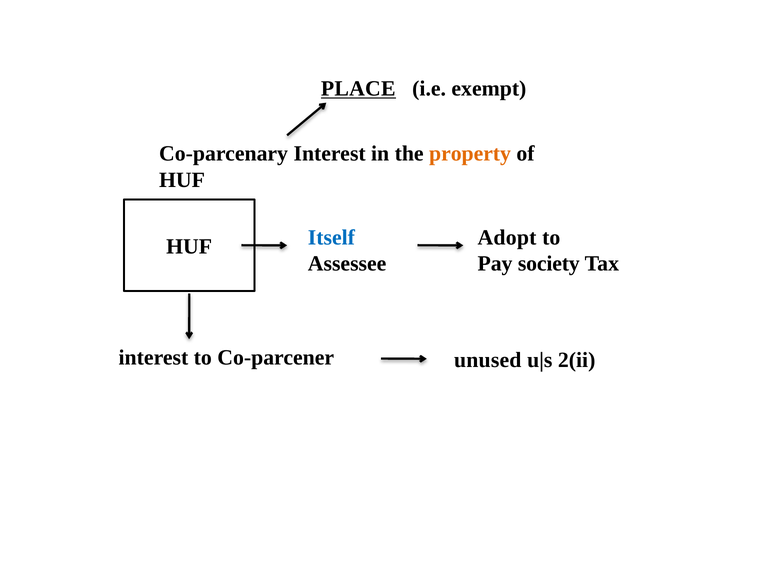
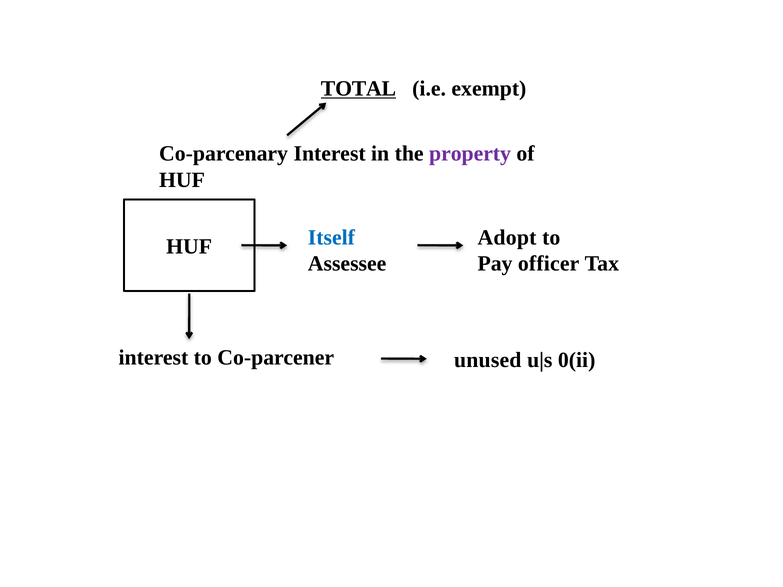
PLACE: PLACE -> TOTAL (358, 89)
property colour: orange -> purple (470, 154)
society: society -> officer (549, 264)
2(ii: 2(ii -> 0(ii (577, 360)
